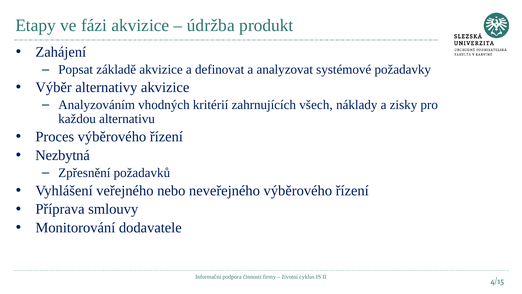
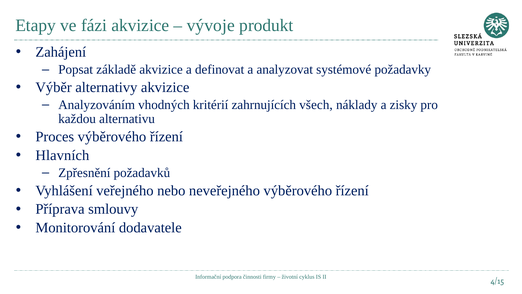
údržba: údržba -> vývoje (211, 25)
Nezbytná: Nezbytná -> Hlavních (62, 155)
